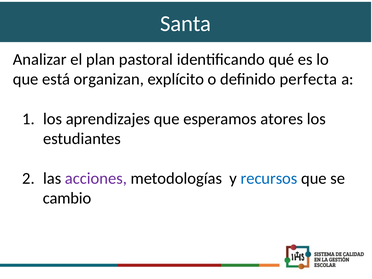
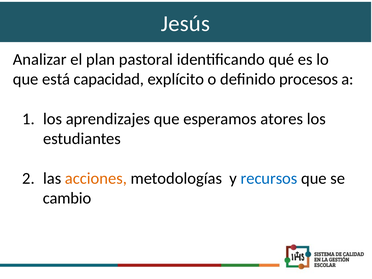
Santa: Santa -> Jesús (185, 24)
organizan: organizan -> capacidad (109, 79)
perfecta: perfecta -> procesos (309, 79)
acciones colour: purple -> orange (96, 178)
